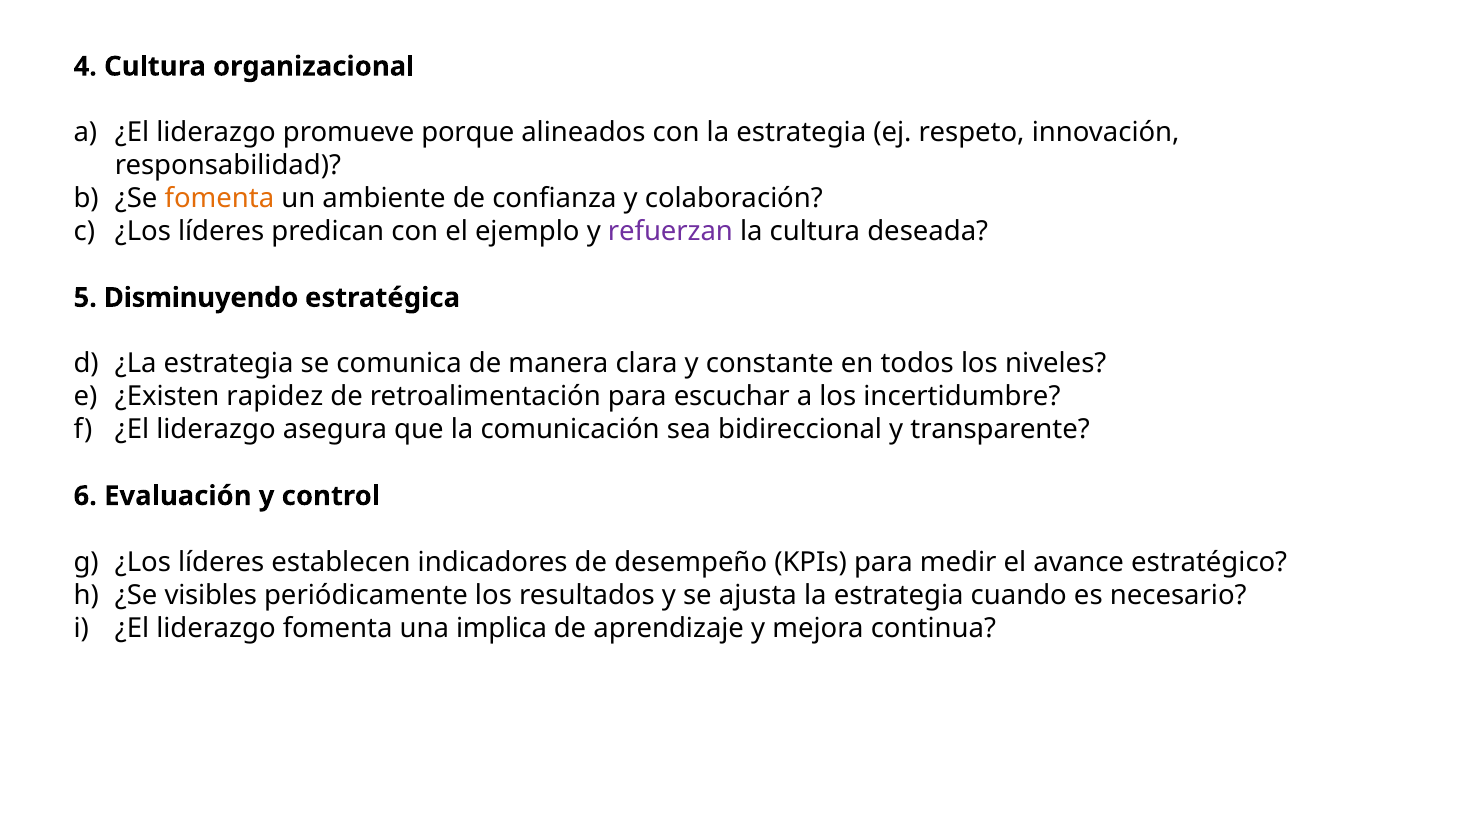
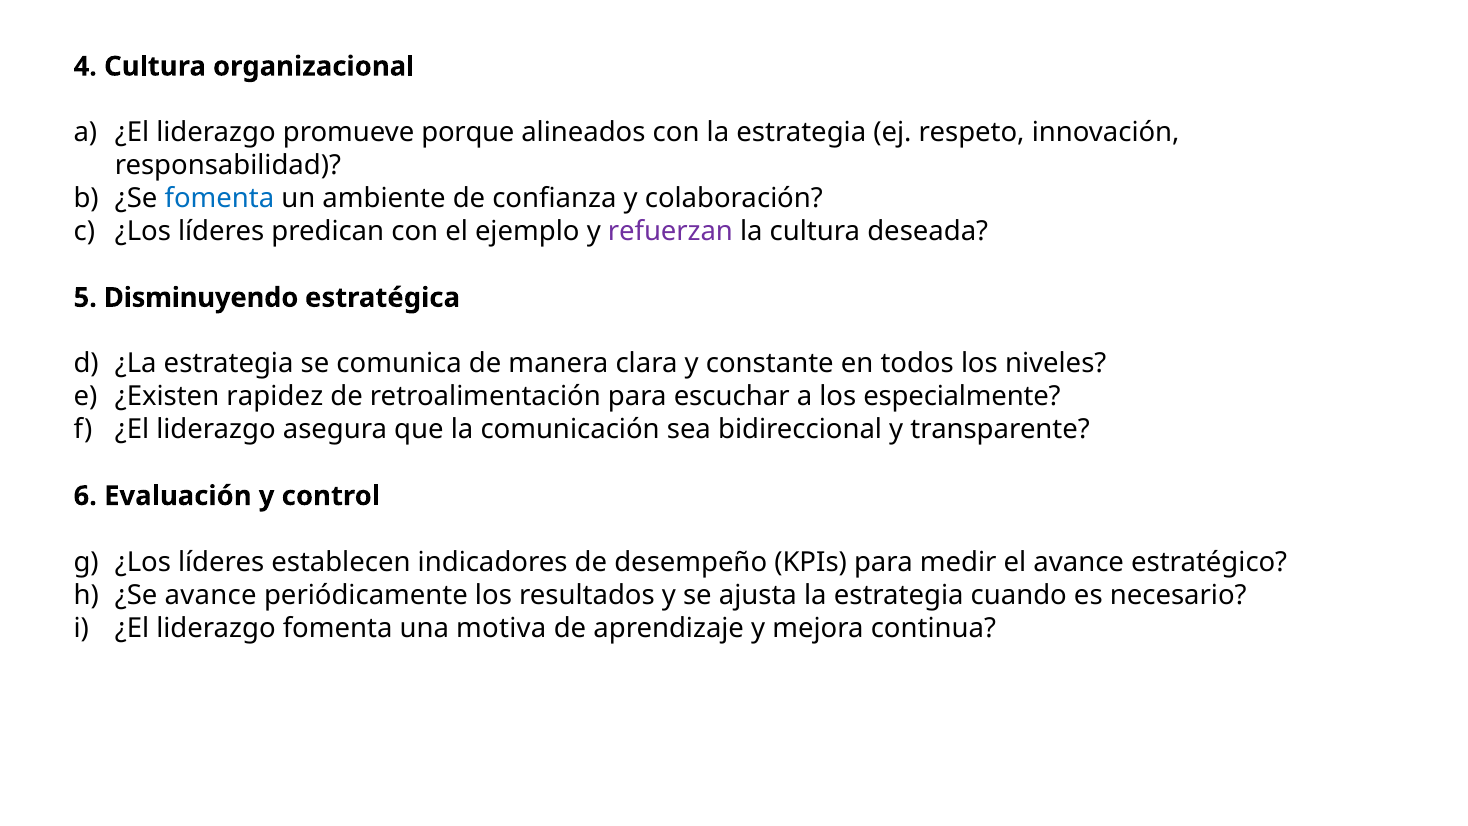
fomenta colour: orange -> blue (219, 199)
incertidumbre: incertidumbre -> especialmente (962, 397)
¿Se visibles: visibles -> avance (211, 595)
implica: implica -> motiva (501, 628)
